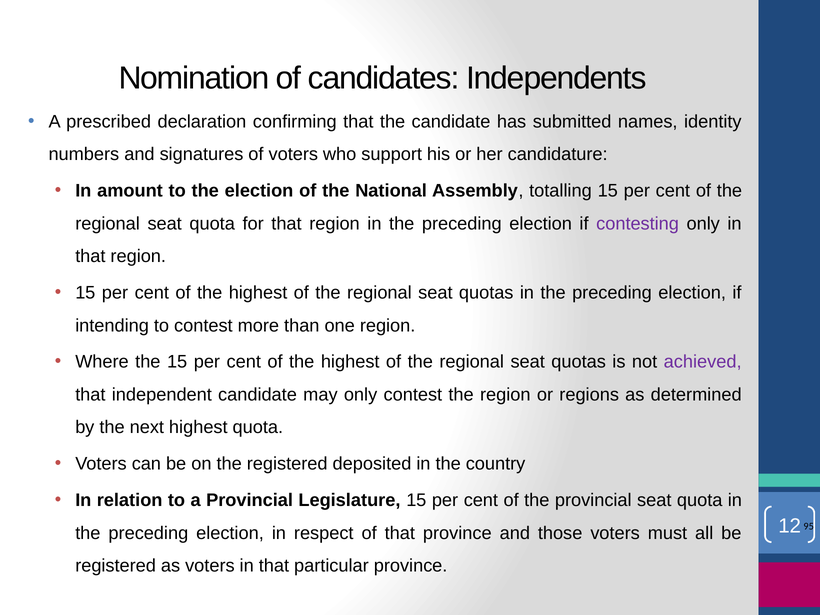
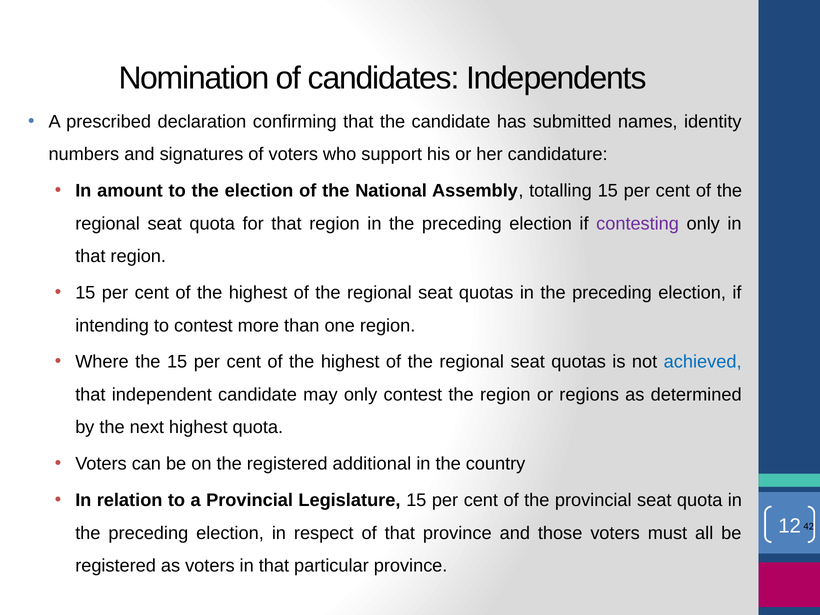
achieved colour: purple -> blue (703, 362)
deposited: deposited -> additional (372, 464)
95: 95 -> 42 (809, 527)
